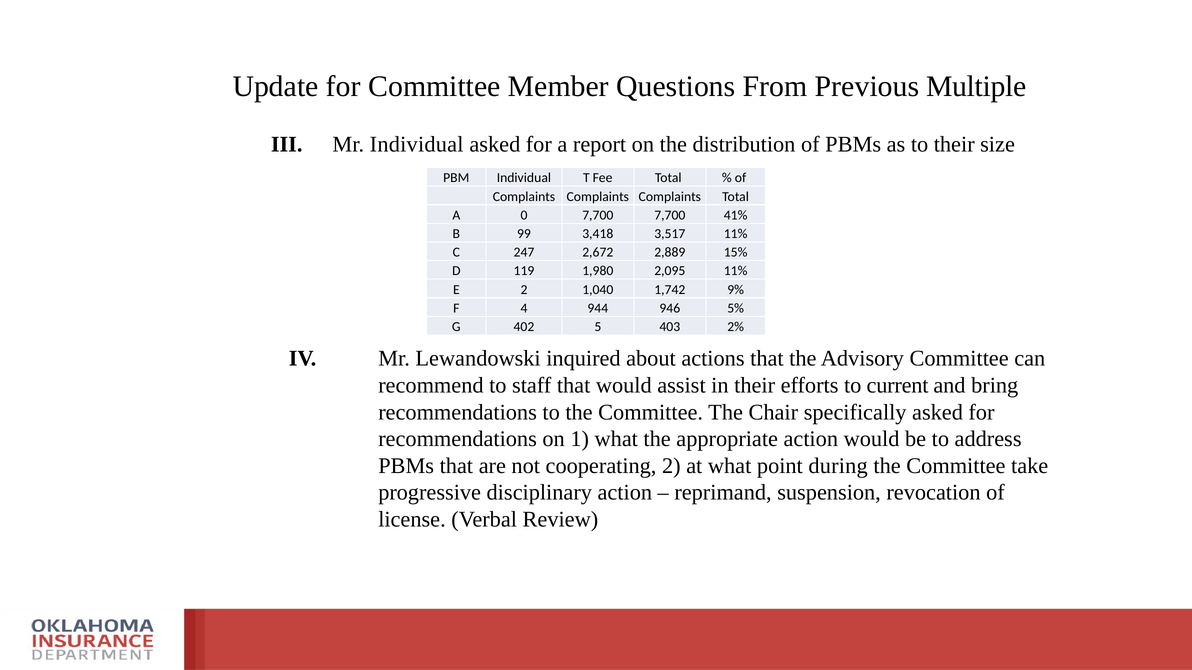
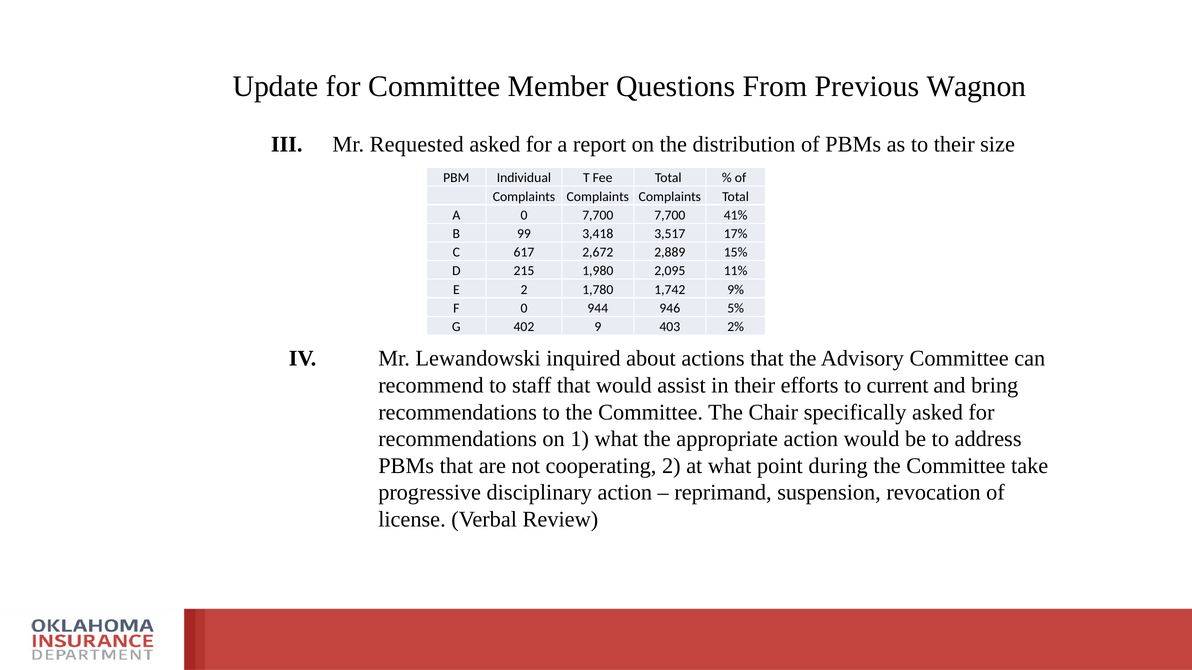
Multiple: Multiple -> Wagnon (976, 87)
Mr Individual: Individual -> Requested (417, 144)
3,517 11%: 11% -> 17% (736, 234)
247: 247 -> 617 (524, 252)
119: 119 -> 215 (524, 271)
1,040: 1,040 -> 1,780 (598, 290)
F 4: 4 -> 0 (524, 308)
5: 5 -> 9 (598, 327)
